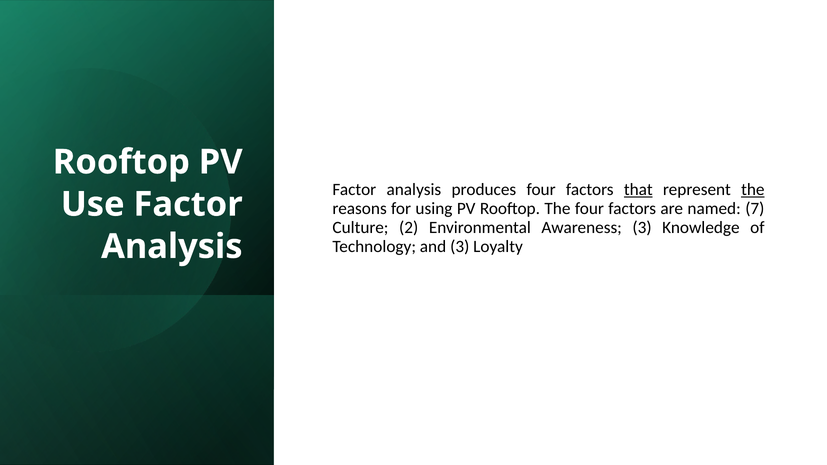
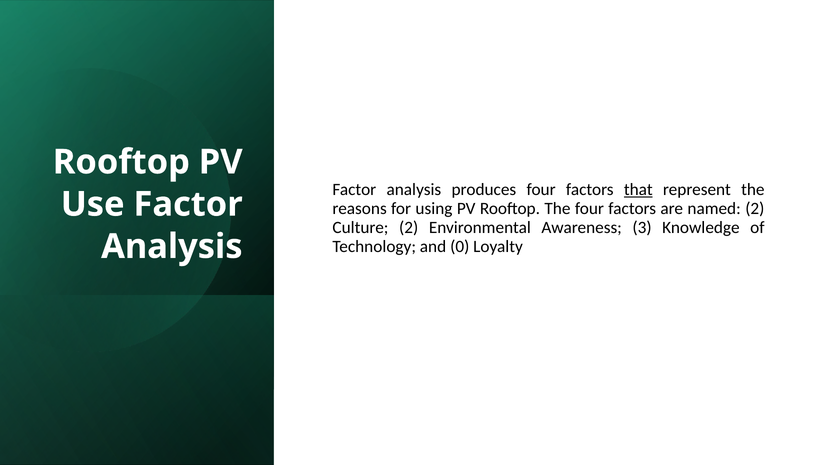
the underline: present -> none (753, 190)
named 7: 7 -> 2 (755, 209)
and 3: 3 -> 0 (460, 247)
